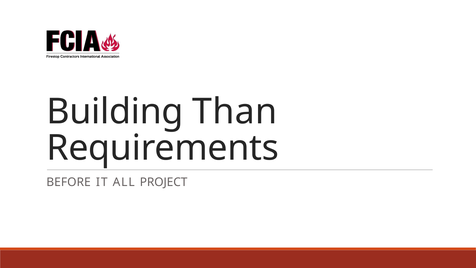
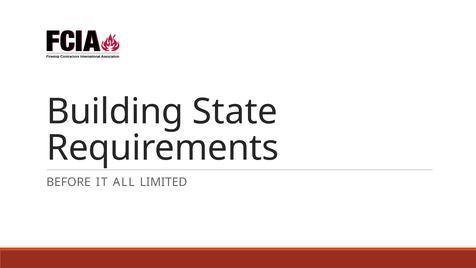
Than: Than -> State (235, 112)
PROJECT: PROJECT -> LIMITED (164, 182)
